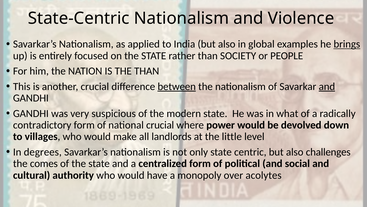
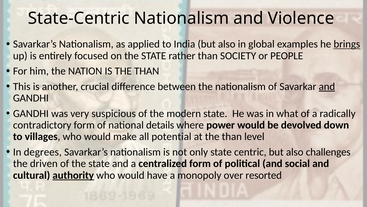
between underline: present -> none (177, 86)
national crucial: crucial -> details (160, 125)
landlords: landlords -> potential (171, 136)
at the little: little -> than (232, 136)
comes: comes -> driven (44, 163)
authority underline: none -> present (73, 175)
acolytes: acolytes -> resorted (264, 175)
